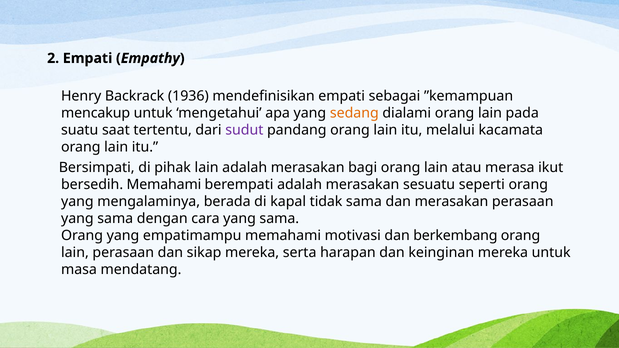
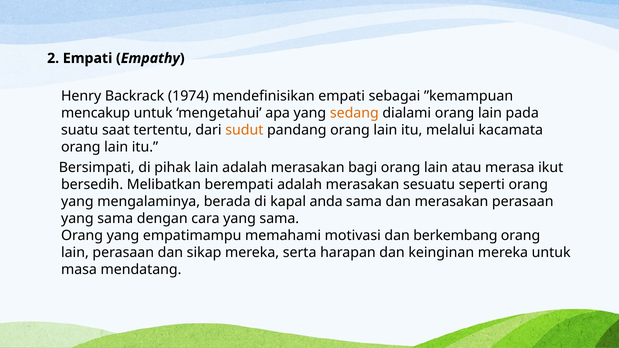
1936: 1936 -> 1974 (188, 96)
sudut colour: purple -> orange (244, 130)
bersedih Memahami: Memahami -> Melibatkan (164, 185)
tidak: tidak -> anda (326, 202)
